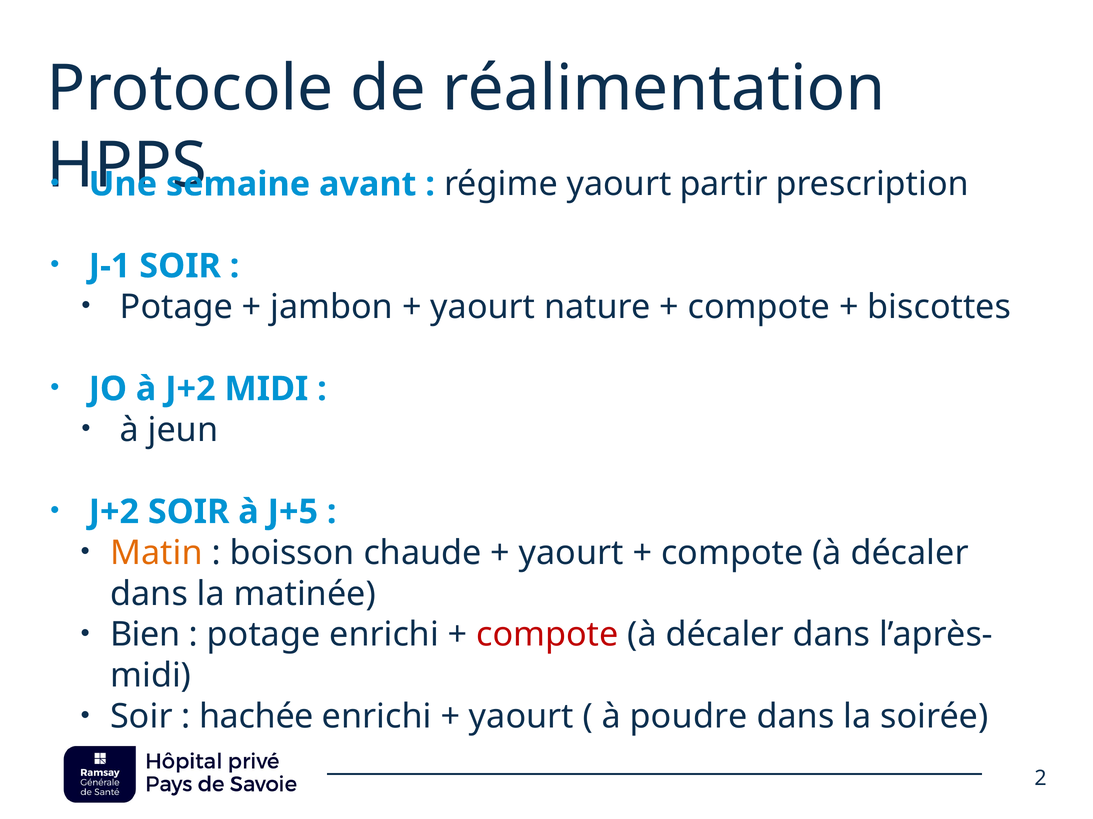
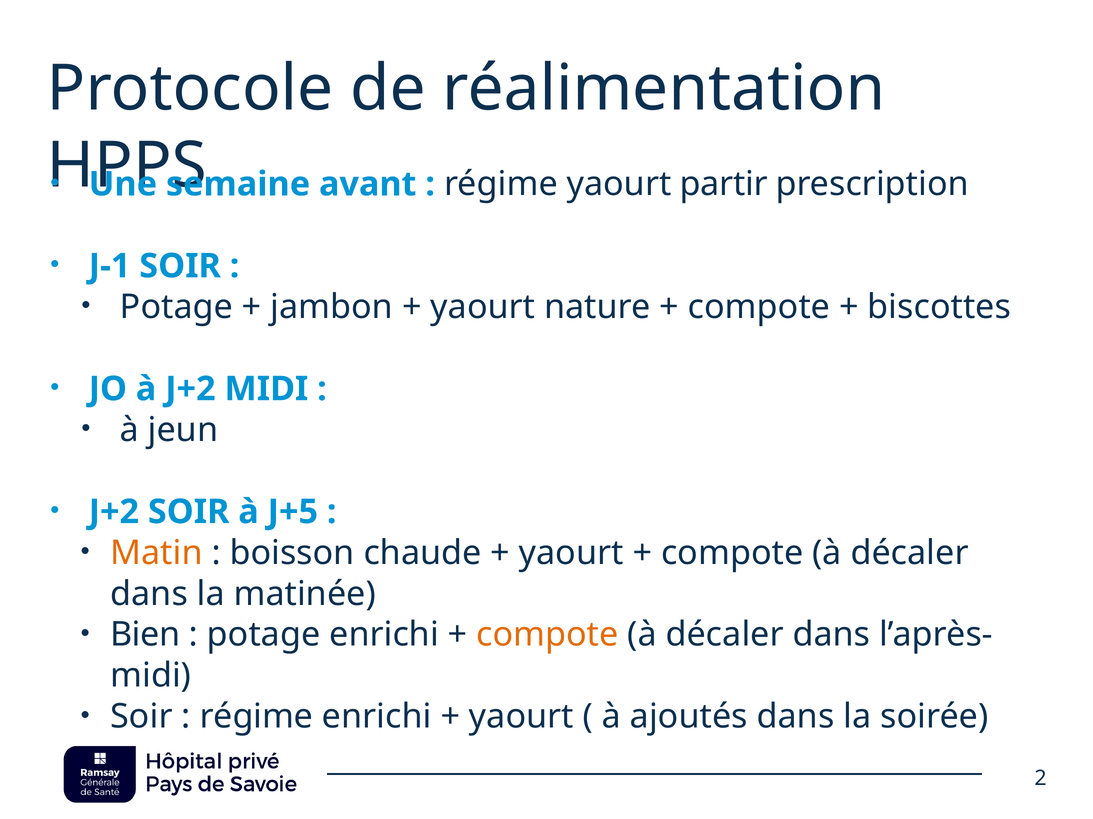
compote colour: red -> orange (547, 635)
hachée: hachée -> régime (256, 717)
poudre: poudre -> ajoutés (689, 717)
